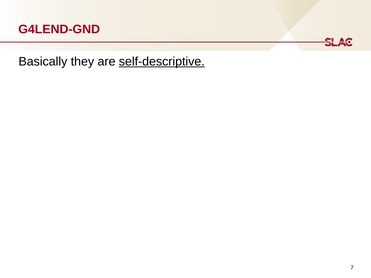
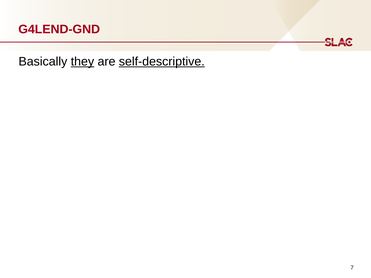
they underline: none -> present (82, 62)
